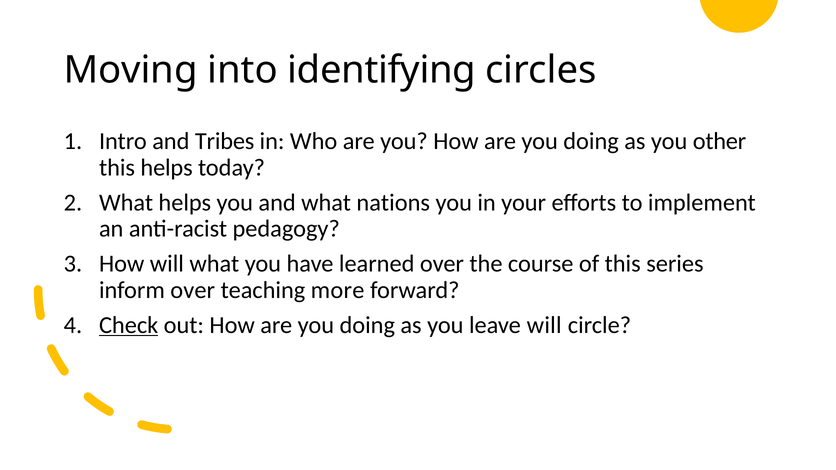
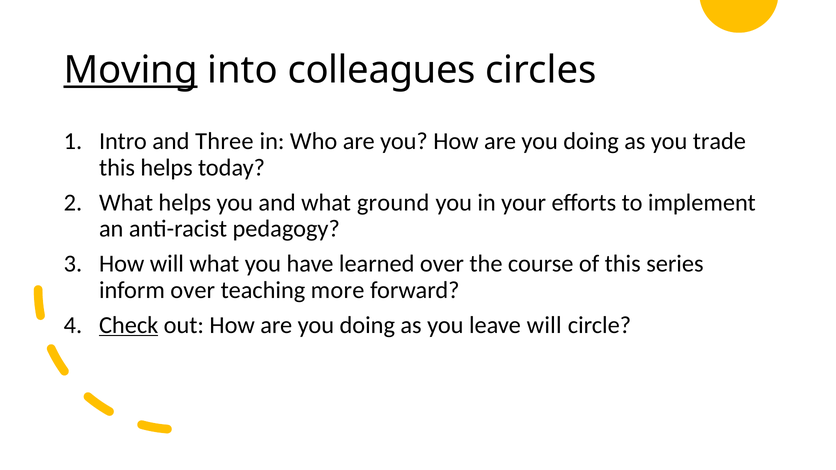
Moving underline: none -> present (131, 70)
identifying: identifying -> colleagues (382, 70)
Tribes: Tribes -> Three (224, 141)
other: other -> trade (719, 141)
nations: nations -> ground (393, 203)
